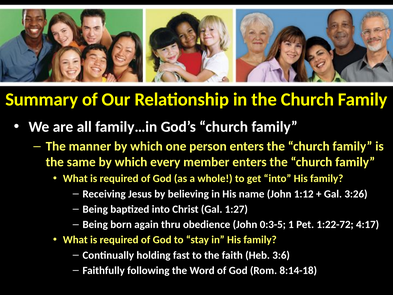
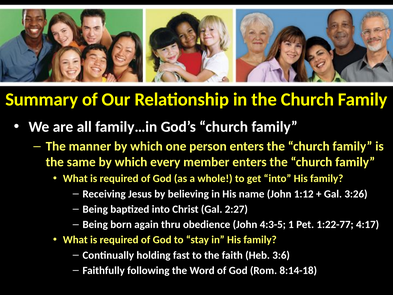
1:27: 1:27 -> 2:27 (236, 209)
0:3-5: 0:3-5 -> 4:3-5 (273, 224)
1:22-72: 1:22-72 -> 1:22-77 (335, 224)
